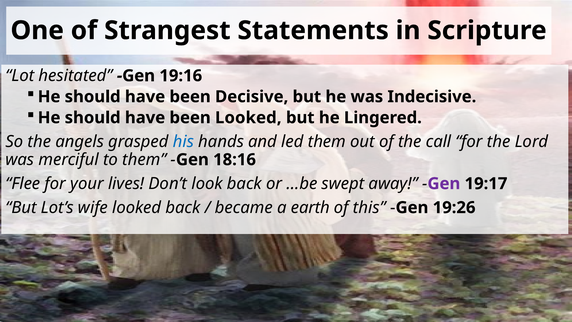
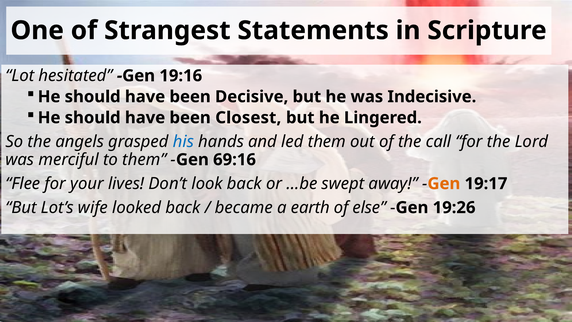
been Looked: Looked -> Closest (248, 118)
18:16: 18:16 -> 69:16 (235, 160)
Gen colour: purple -> orange (444, 183)
this: this -> else (369, 207)
